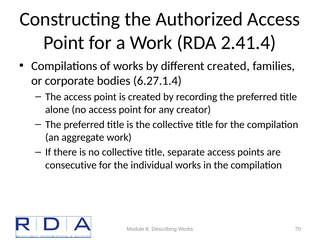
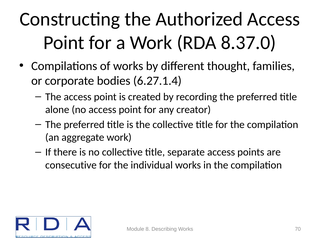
2.41.4: 2.41.4 -> 8.37.0 (248, 43)
different created: created -> thought (229, 66)
